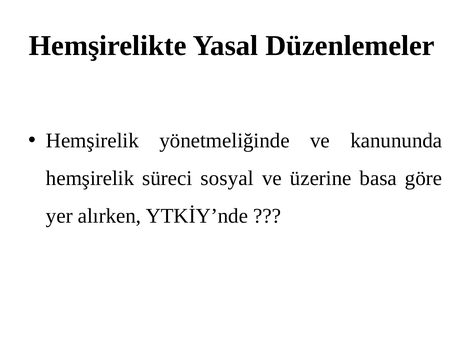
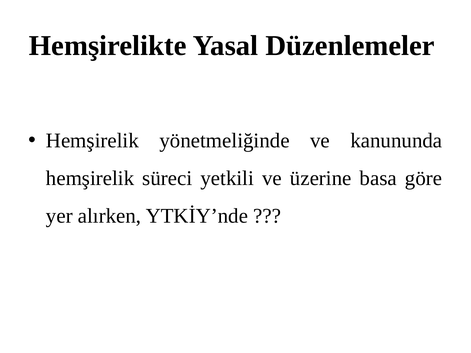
sosyal: sosyal -> yetkili (227, 178)
